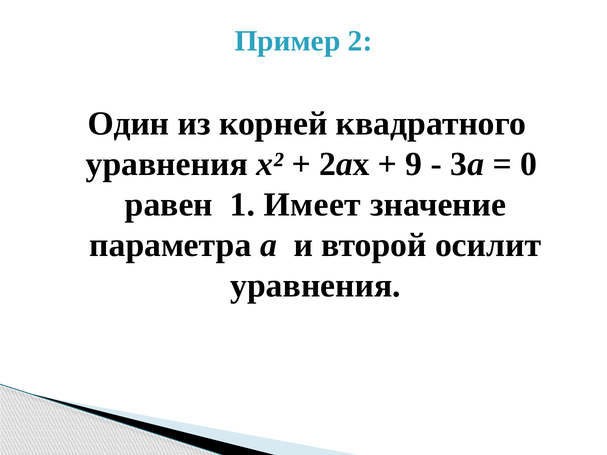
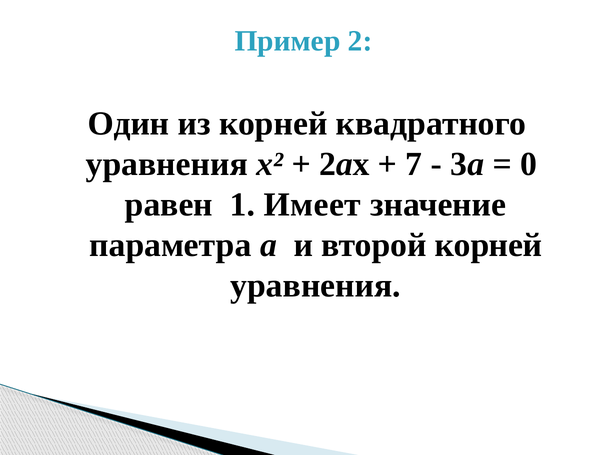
9: 9 -> 7 (414, 164)
второй осилит: осилит -> корней (488, 245)
